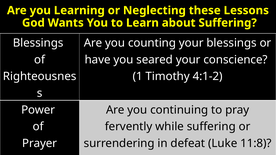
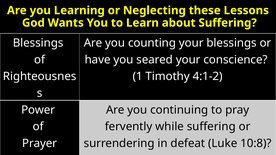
11:8: 11:8 -> 10:8 (256, 144)
